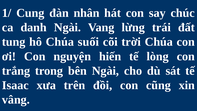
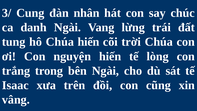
1/: 1/ -> 3/ (7, 13)
Chúa suối: suối -> hiến (88, 42)
